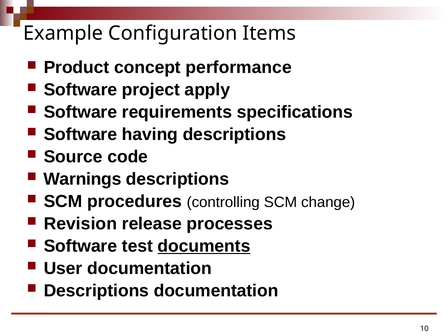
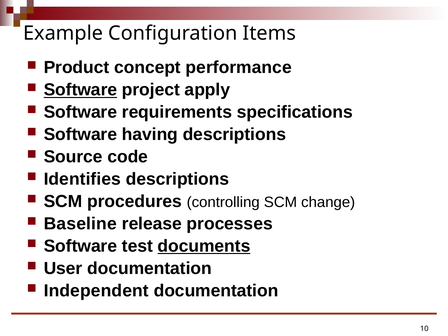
Software underline: none -> present (80, 90)
Warnings: Warnings -> Identifies (82, 179)
Revision: Revision -> Baseline (80, 224)
Descriptions: Descriptions -> Independent (96, 291)
